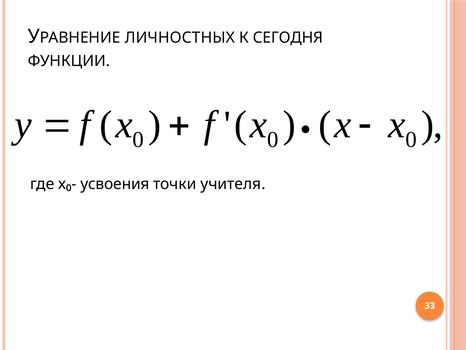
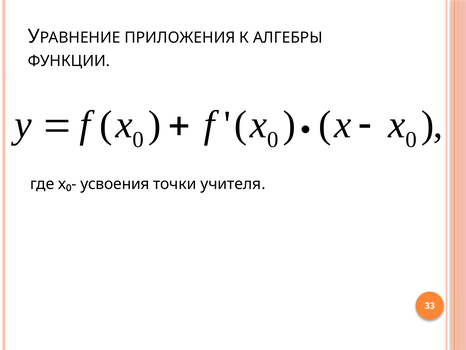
ЛИЧНОСТНЫХ: ЛИЧНОСТНЫХ -> ПРИЛОЖЕНИЯ (180, 38)
СЕГОДНЯ: СЕГОДНЯ -> АЛГЕБРЫ (288, 38)
